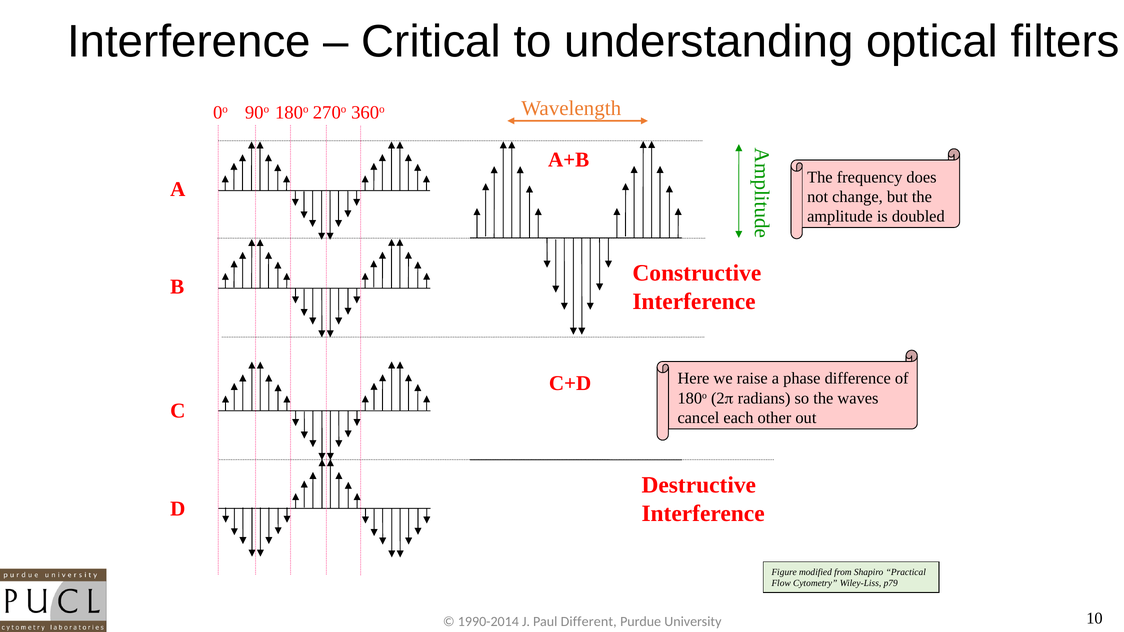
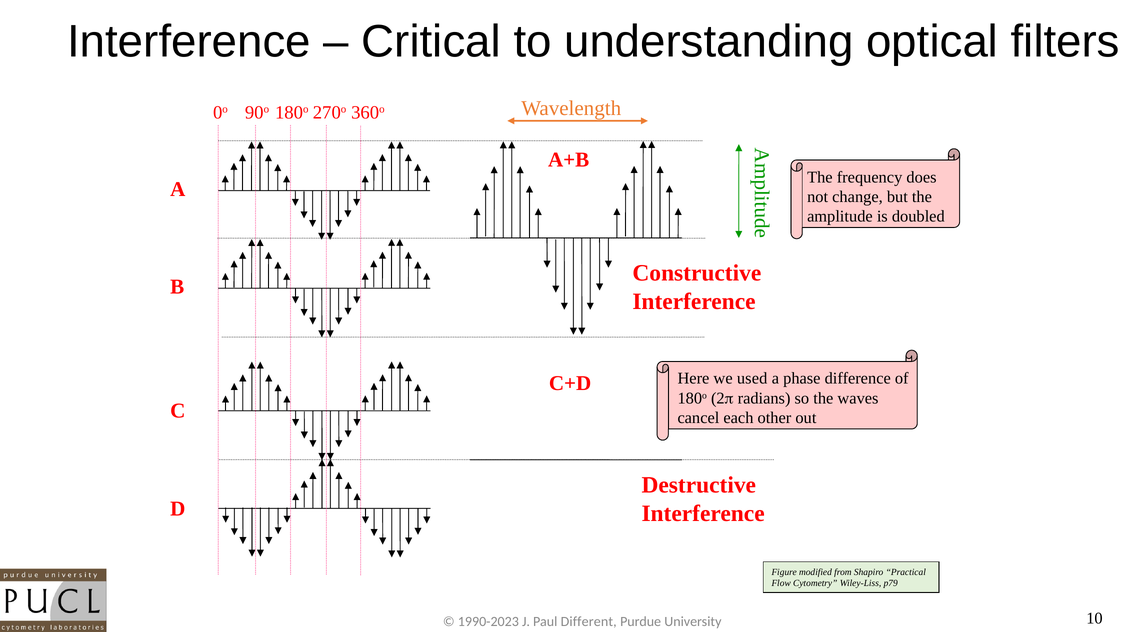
raise: raise -> used (752, 379)
1990-2014: 1990-2014 -> 1990-2023 (488, 622)
